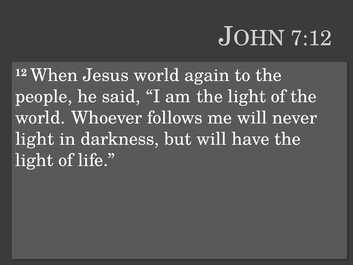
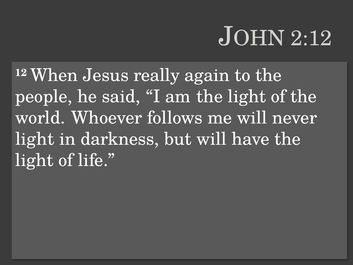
7:12: 7:12 -> 2:12 (311, 38)
Jesus world: world -> really (157, 75)
